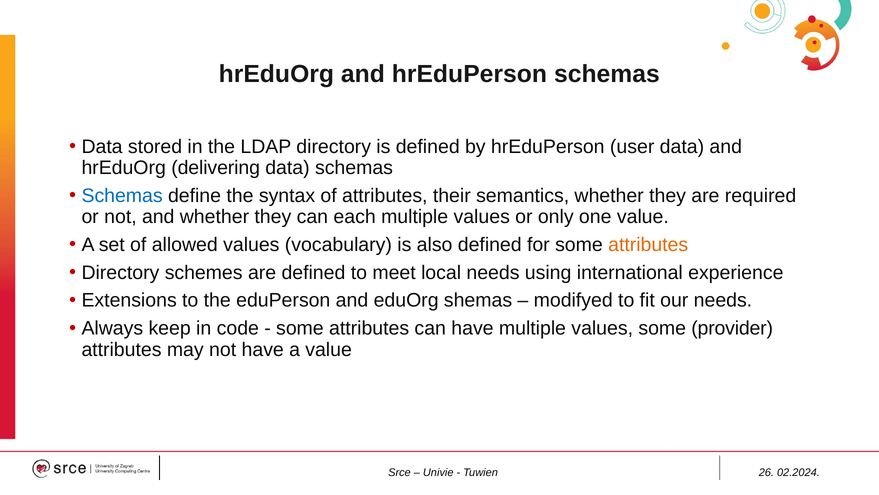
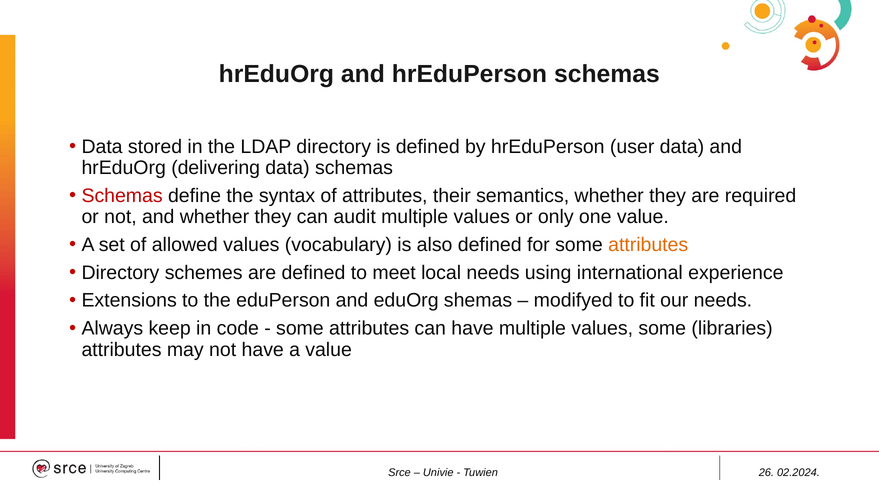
Schemas colour: blue -> red (122, 195)
each: each -> audit (355, 216)
provider: provider -> libraries (732, 328)
